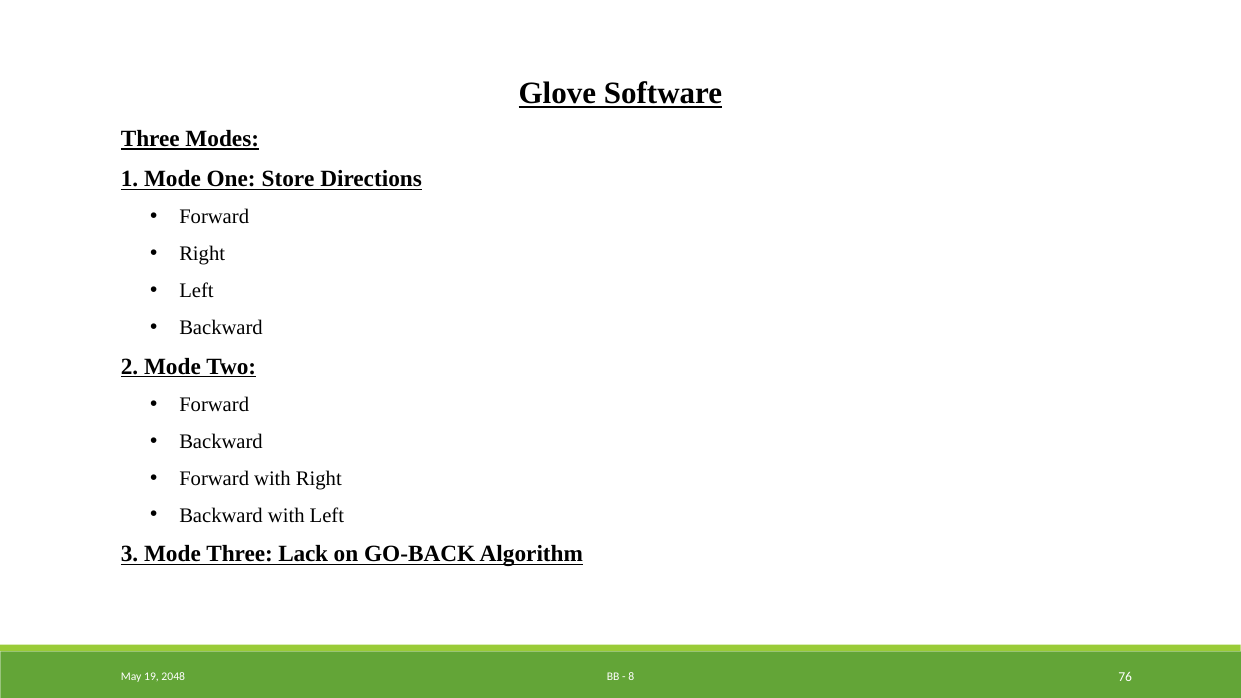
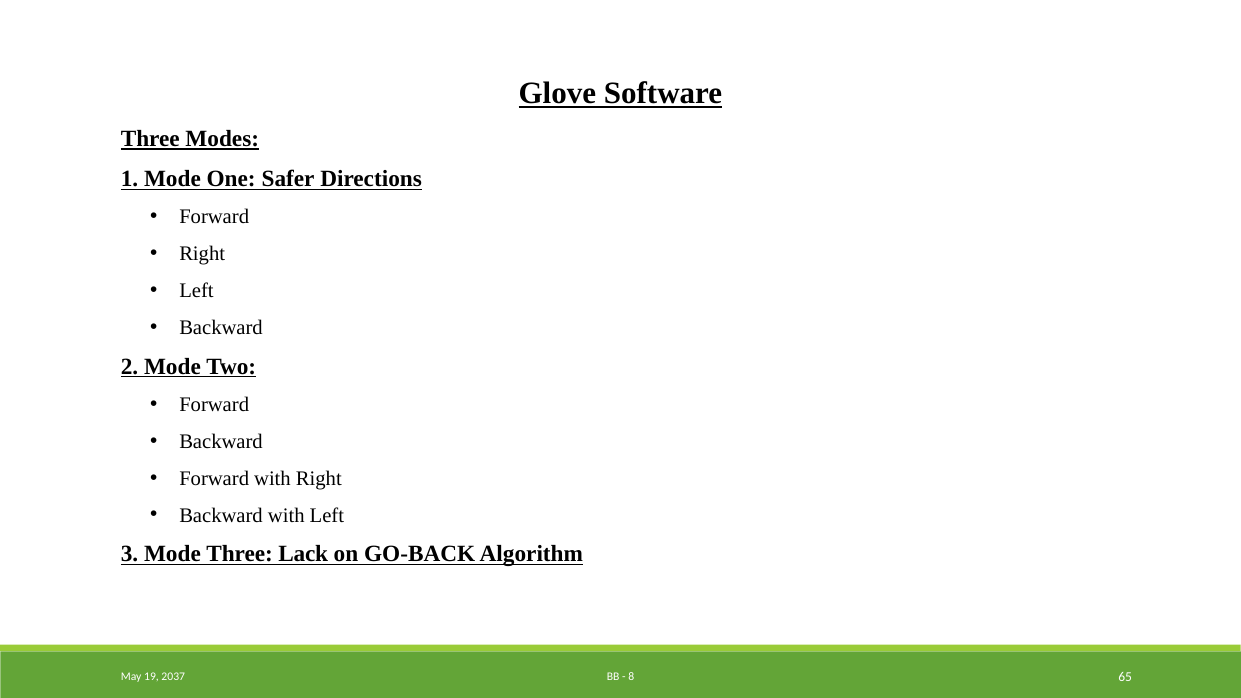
Store: Store -> Safer (288, 179)
2048: 2048 -> 2037 (173, 677)
76: 76 -> 65 (1125, 677)
